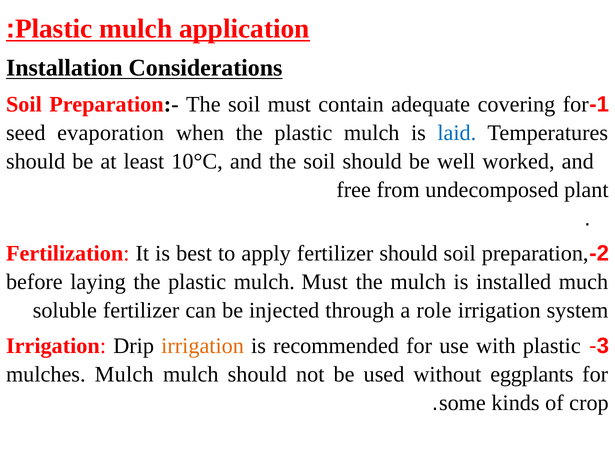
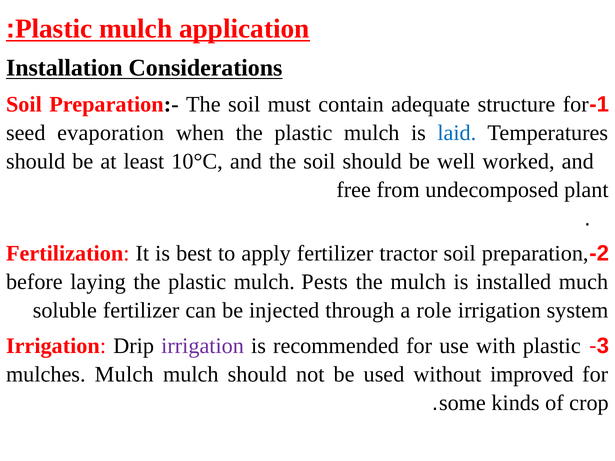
covering: covering -> structure (516, 104)
fertilizer should: should -> tractor (408, 254)
mulch Must: Must -> Pests (325, 282)
irrigation colour: orange -> purple (203, 346)
eggplants: eggplants -> improved (532, 374)
